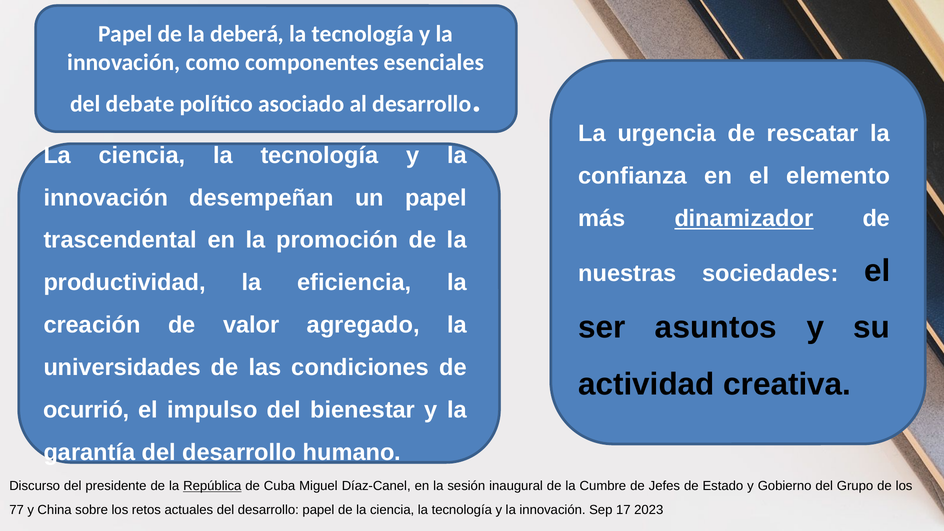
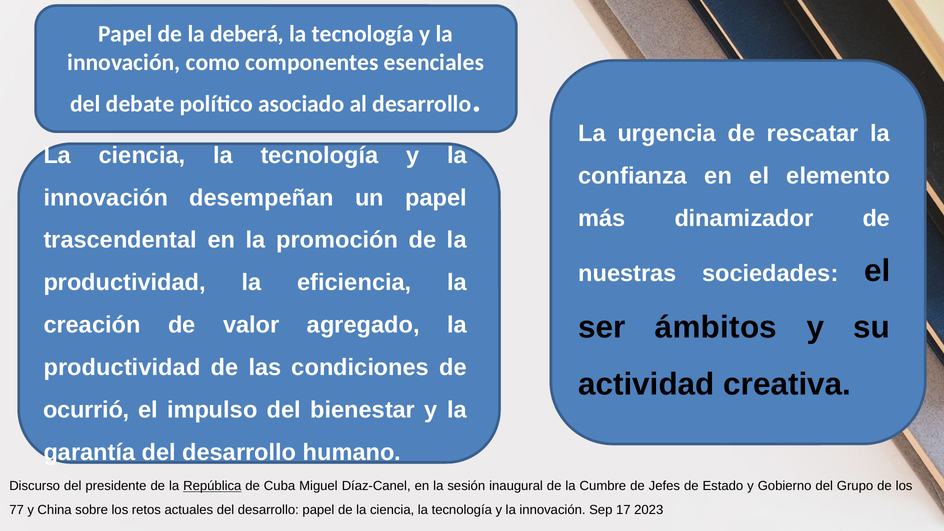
dinamizador underline: present -> none (744, 218)
asuntos: asuntos -> ámbitos (716, 328)
universidades: universidades -> productividad (122, 368)
